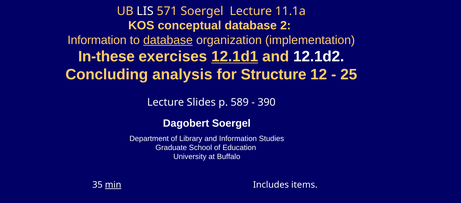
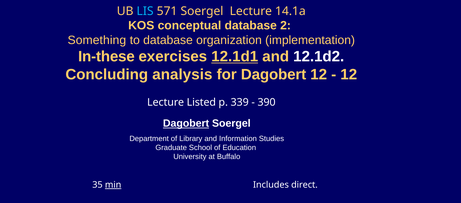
LIS colour: white -> light blue (145, 11)
11.1a: 11.1a -> 14.1a (290, 11)
Information: Information -> Something (97, 40)
database underline: present -> none (168, 40)
for Structure: Structure -> Dagobert (274, 75)
25: 25 -> 12 (349, 75)
Slides: Slides -> Listed (201, 102)
589: 589 -> 339 (240, 102)
Dagobert underline: none -> present (186, 124)
items: items -> direct (304, 185)
